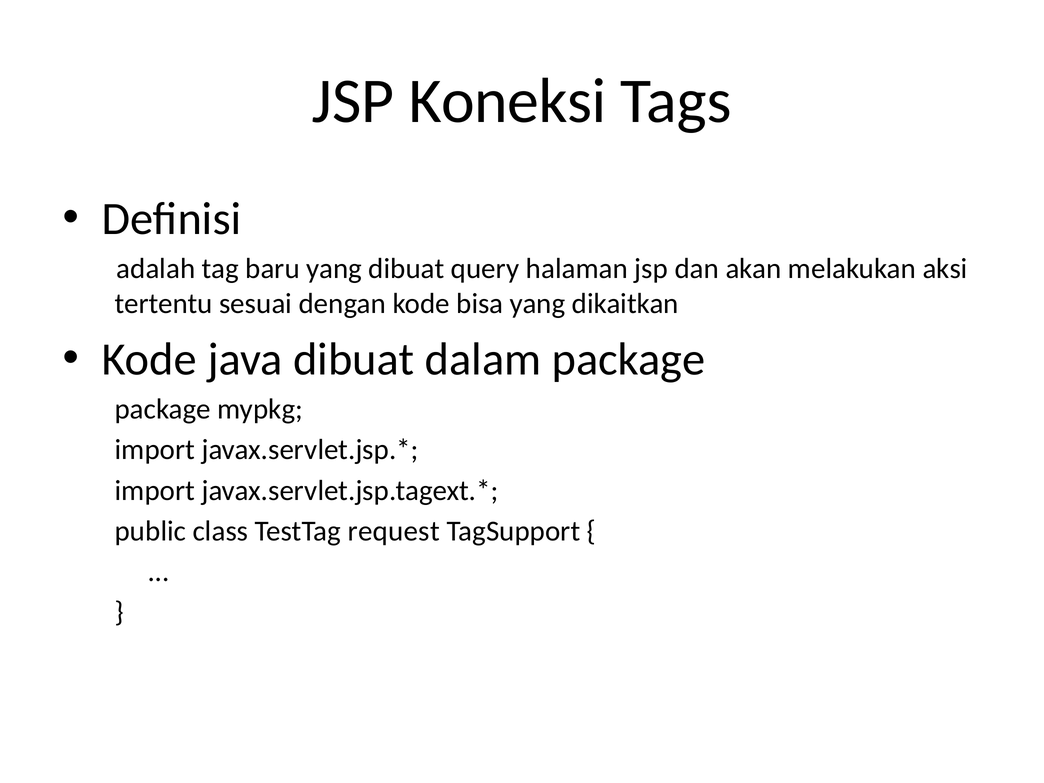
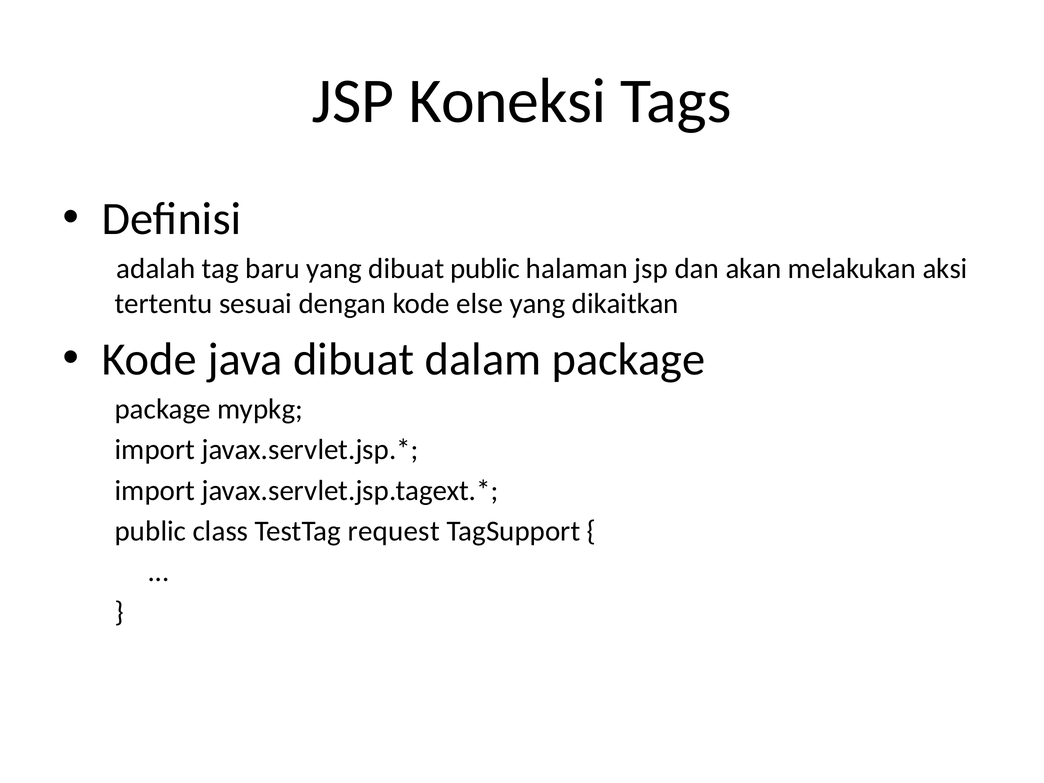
dibuat query: query -> public (485, 269)
bisa: bisa -> else (480, 304)
